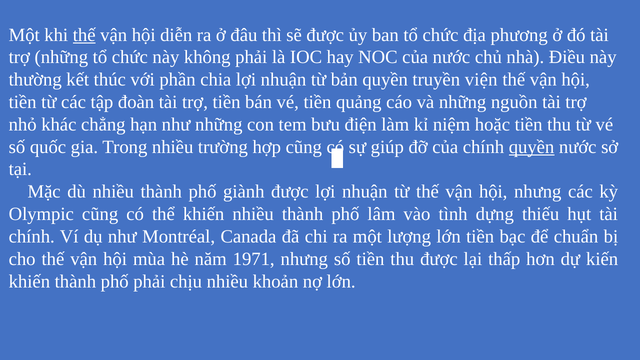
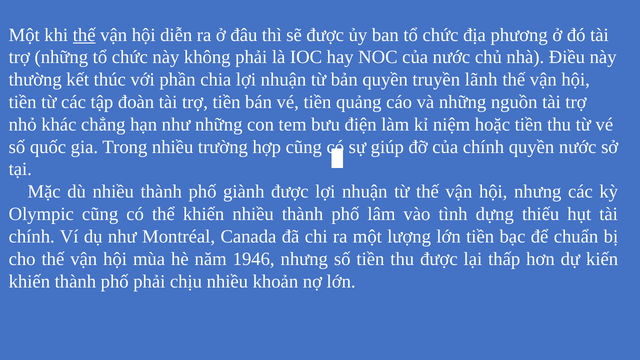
viện: viện -> lãnh (481, 80)
quyền underline: present -> none (532, 147)
1971: 1971 -> 1946 (254, 259)
